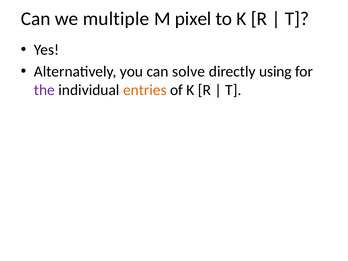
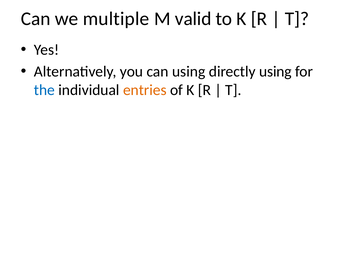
pixel: pixel -> valid (193, 19)
can solve: solve -> using (189, 71)
the colour: purple -> blue (44, 90)
